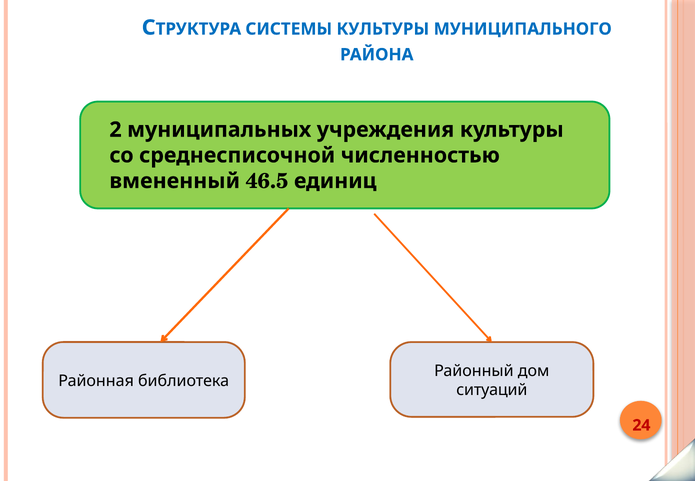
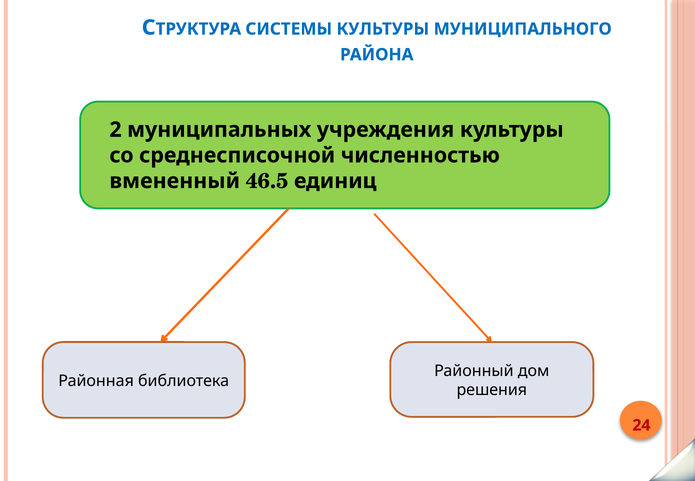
ситуаций: ситуаций -> решения (492, 390)
